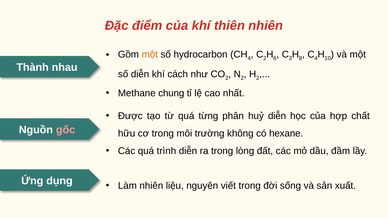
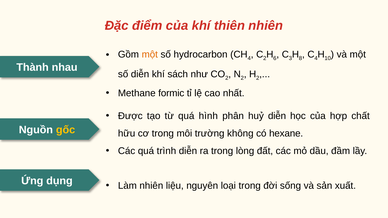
cách: cách -> sách (178, 74)
chung: chung -> formic (171, 93)
từng: từng -> hình (208, 116)
gốc colour: pink -> yellow (66, 130)
viết: viết -> loại (228, 186)
